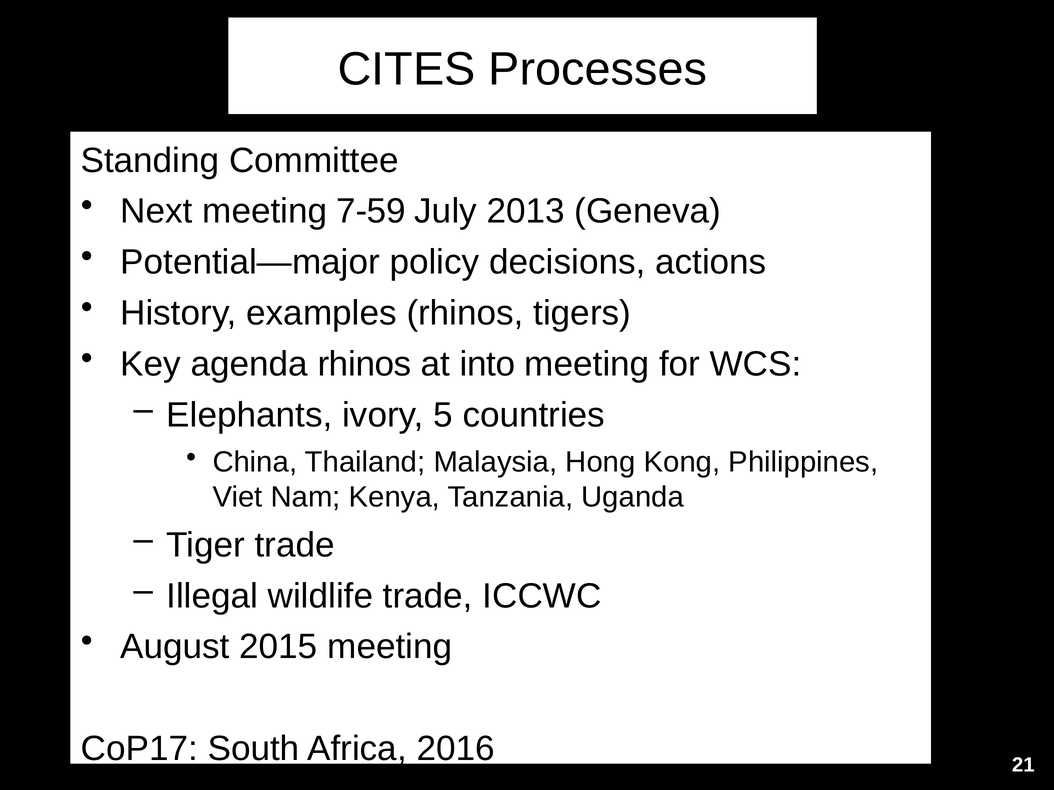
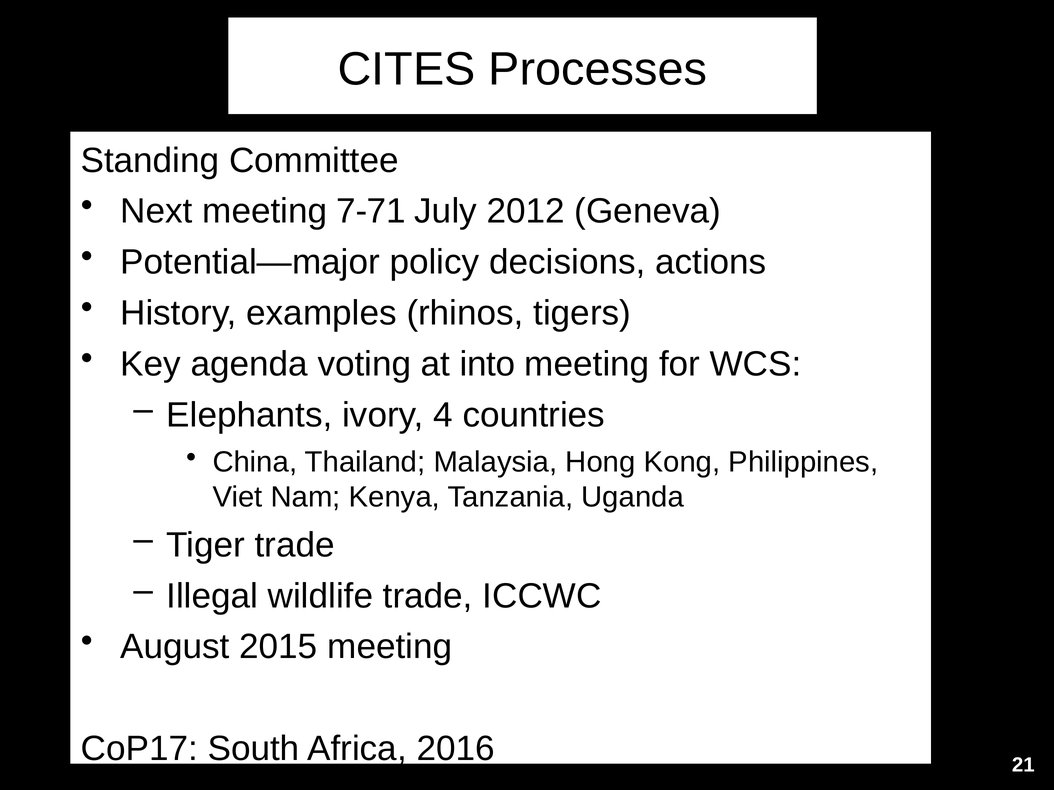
7-59: 7-59 -> 7-71 (371, 212)
2013: 2013 -> 2012 (526, 212)
agenda rhinos: rhinos -> voting (364, 364)
5: 5 -> 4 (443, 415)
